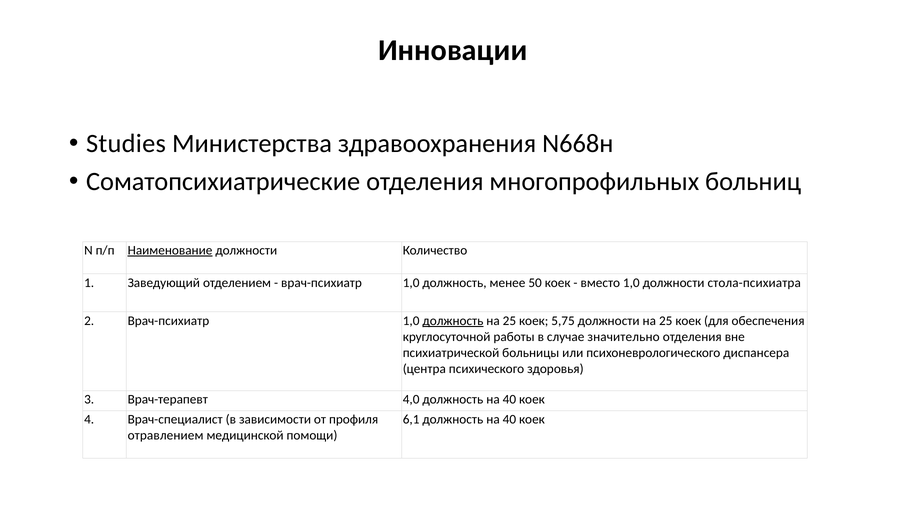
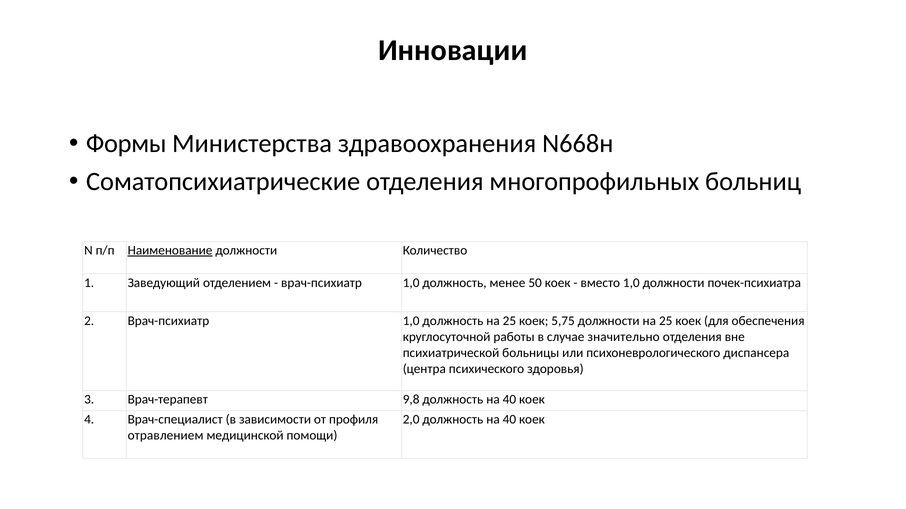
Studies: Studies -> Формы (126, 144)
стола-психиатра: стола-психиатра -> почек-психиатра (754, 283)
должность underline: present -> none (453, 321)
4,0: 4,0 -> 9,8 (411, 400)
6,1: 6,1 -> 2,0 (411, 420)
